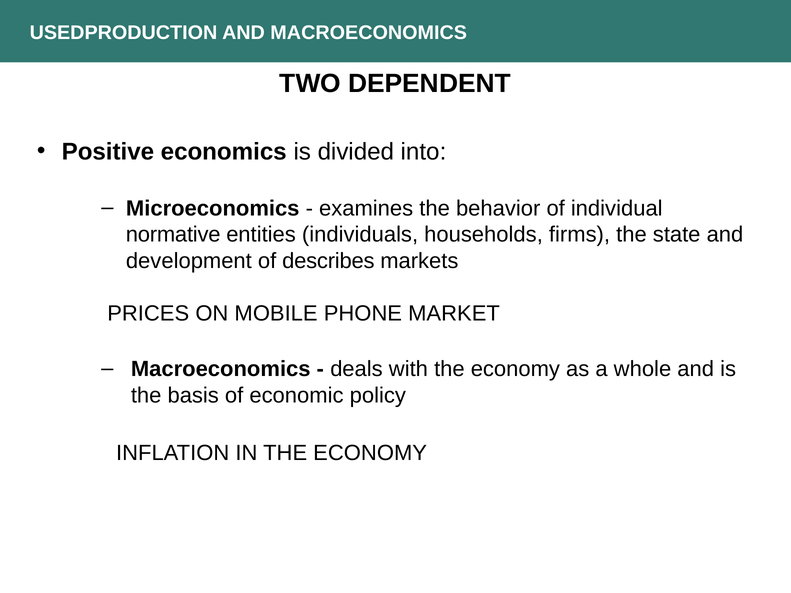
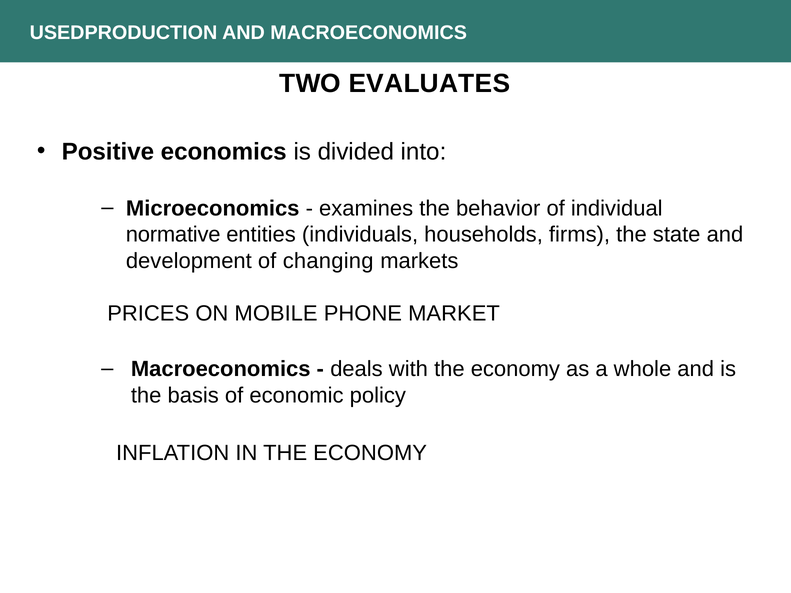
DEPENDENT: DEPENDENT -> EVALUATES (429, 84)
describes: describes -> changing (328, 261)
